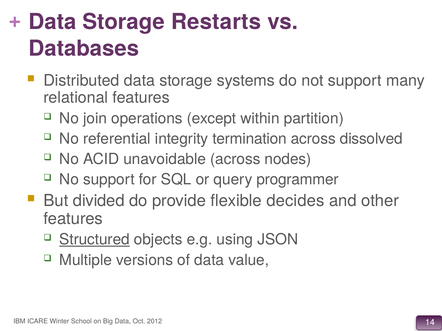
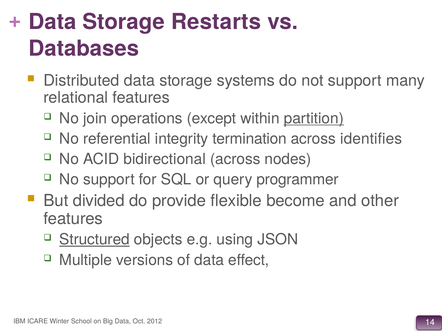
partition underline: none -> present (314, 119)
dissolved: dissolved -> identifies (371, 139)
unavoidable: unavoidable -> bidirectional (165, 159)
decides: decides -> become (296, 201)
value: value -> effect (249, 260)
